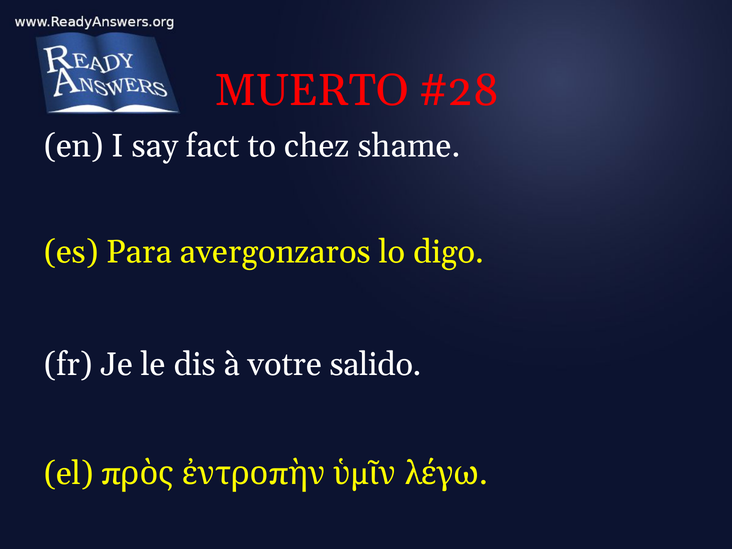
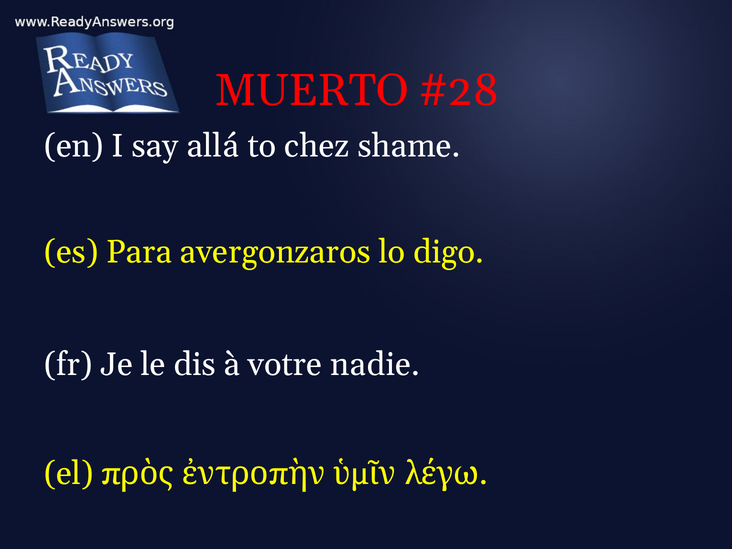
fact: fact -> allá (213, 146)
salido: salido -> nadie (375, 365)
